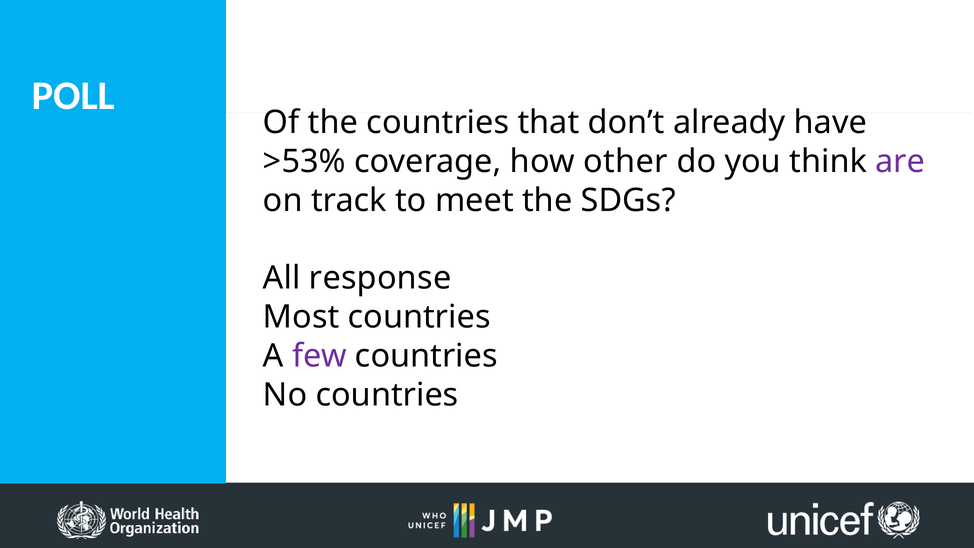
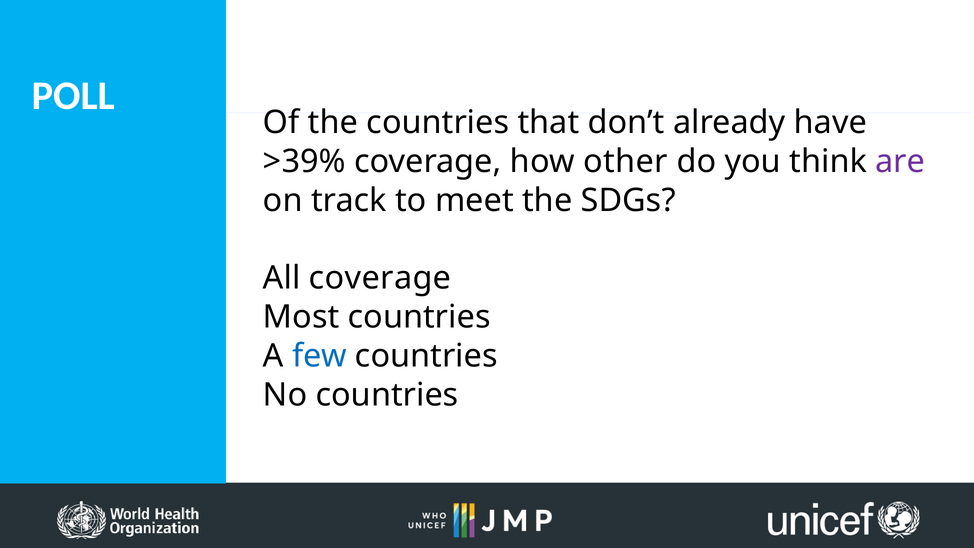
>53%: >53% -> >39% (304, 161)
All response: response -> coverage (380, 278)
few colour: purple -> blue (319, 356)
